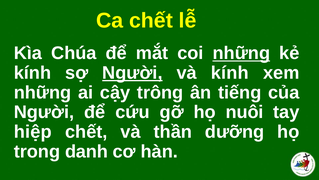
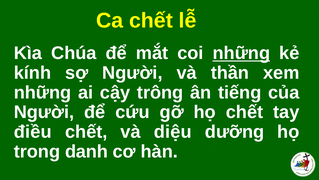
Người underline: present -> none (132, 73)
và kính: kính -> thần (230, 73)
họ nuôi: nuôi -> chết (245, 112)
hiệp: hiệp -> điều (33, 131)
thần: thần -> diệu (173, 131)
